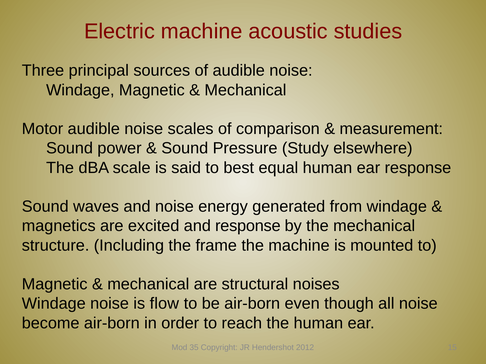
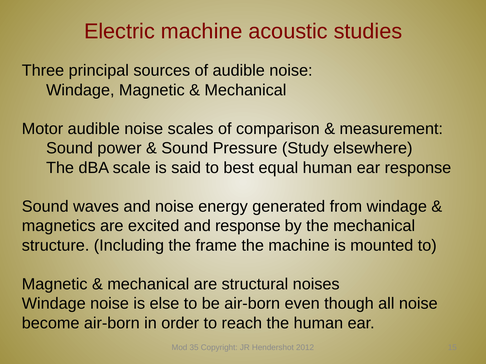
flow: flow -> else (164, 304)
